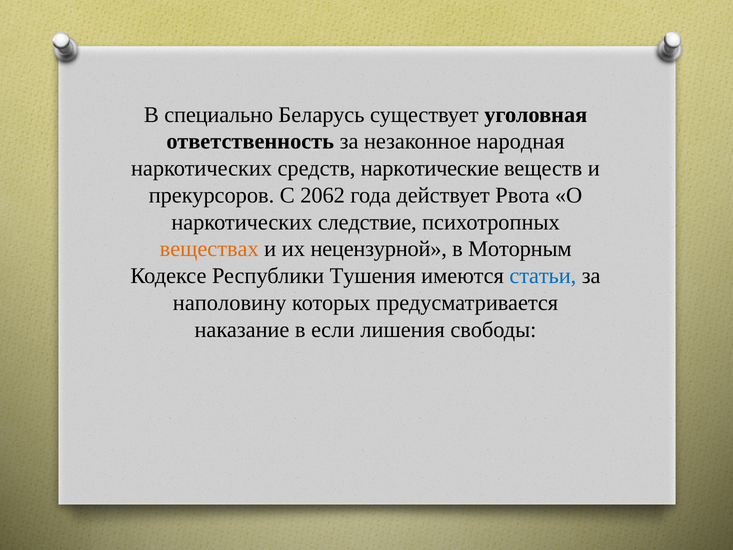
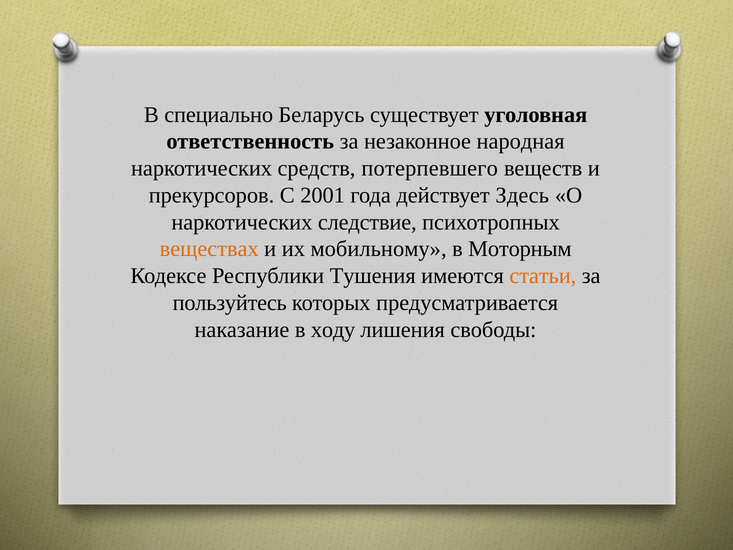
наркотические: наркотические -> потерпевшего (430, 168)
2062: 2062 -> 2001 (323, 195)
Рвота: Рвота -> Здесь (522, 195)
нецензурной: нецензурной -> мобильному (379, 249)
статьи colour: blue -> orange (543, 276)
наполовину: наполовину -> пользуйтесь (230, 303)
если: если -> ходу (333, 330)
